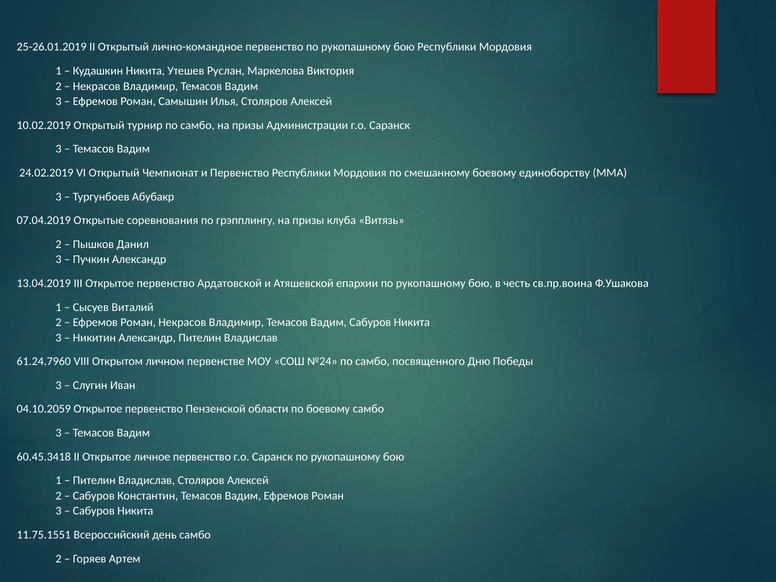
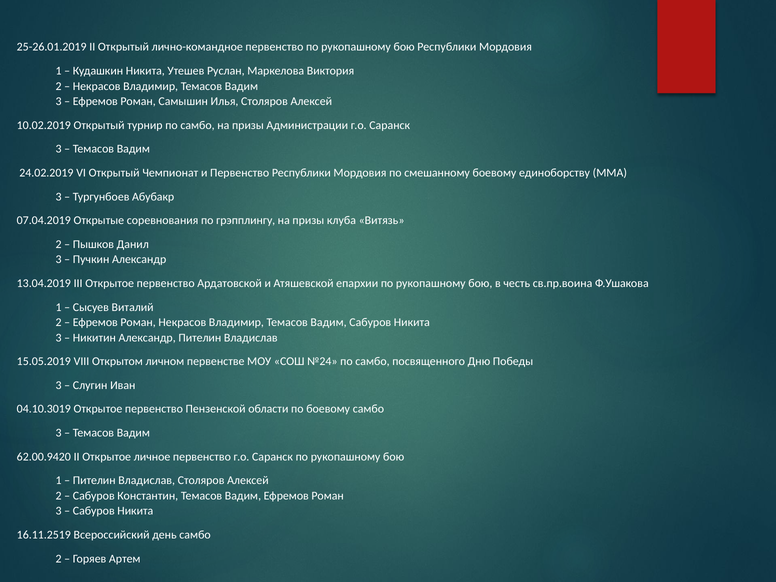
61.24.7960: 61.24.7960 -> 15.05.2019 (44, 361)
04.10.2059: 04.10.2059 -> 04.10.3019 (44, 409)
60.45.3418: 60.45.3418 -> 62.00.9420 (44, 457)
11.75.1551: 11.75.1551 -> 16.11.2519 (44, 535)
